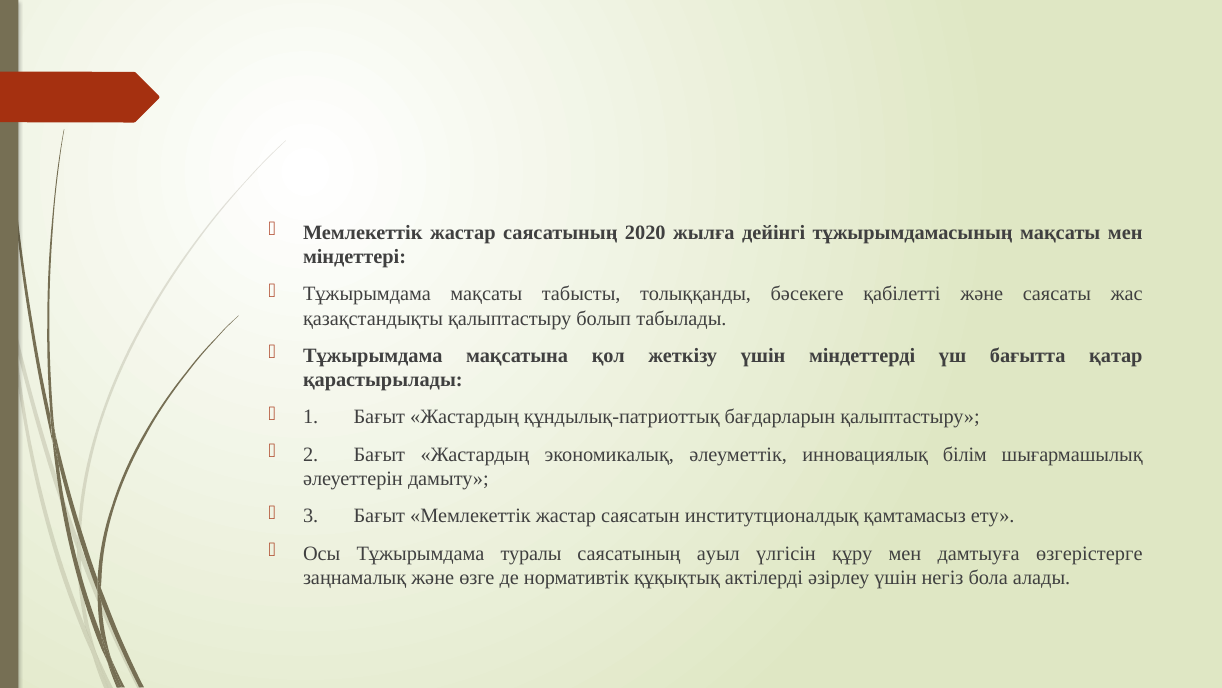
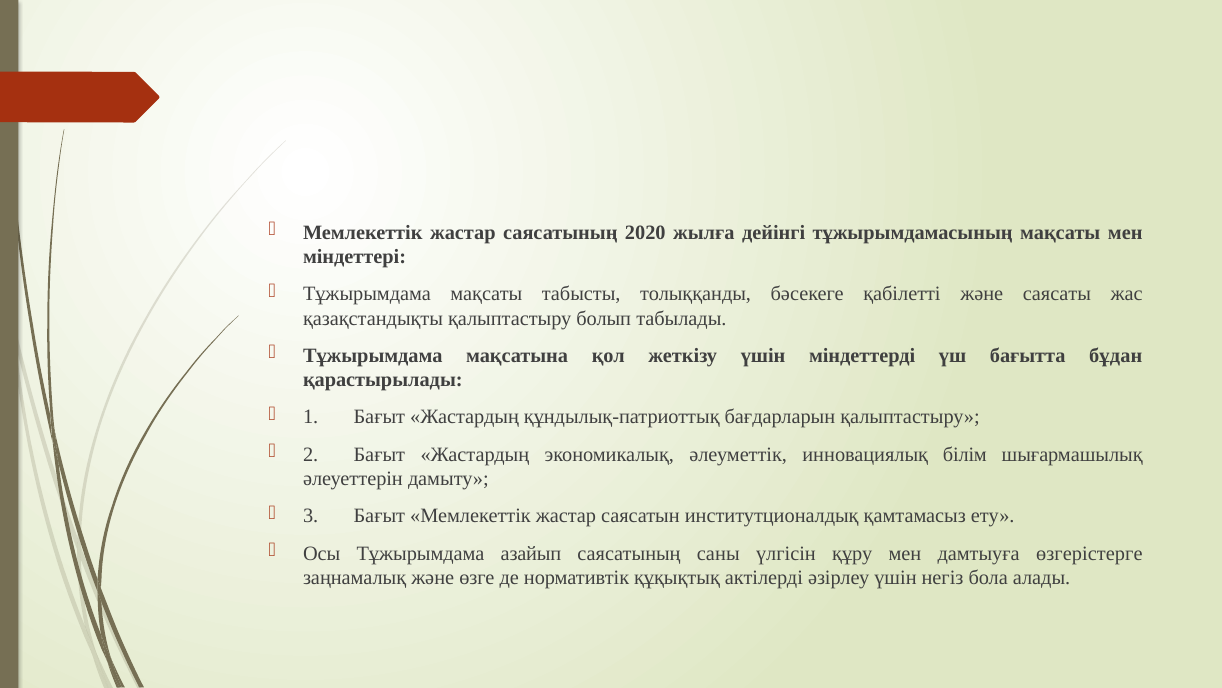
қатар: қатар -> бұдан (1116, 355)
туралы: туралы -> азайып (531, 553)
ауыл: ауыл -> саны (718, 553)
